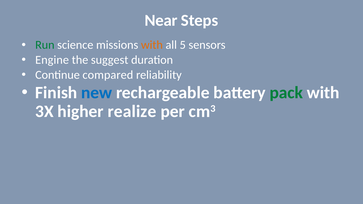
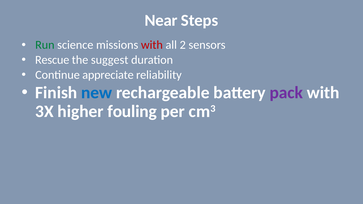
with colour: orange -> red (152, 45)
5: 5 -> 2 (183, 45)
Engine: Engine -> Rescue (52, 60)
compared: compared -> appreciate (108, 75)
pack colour: green -> purple (286, 93)
realize: realize -> fouling (132, 111)
